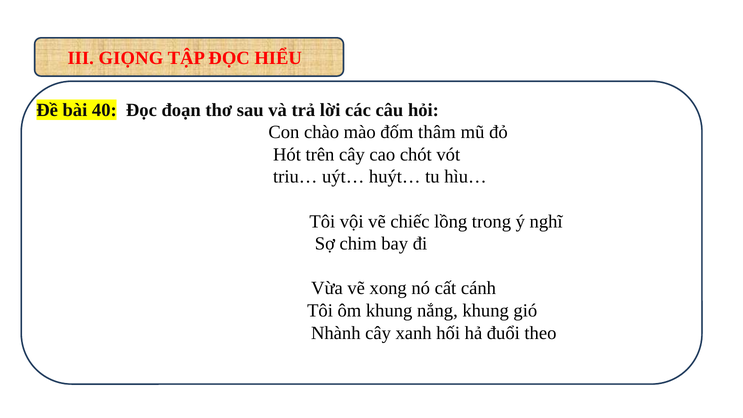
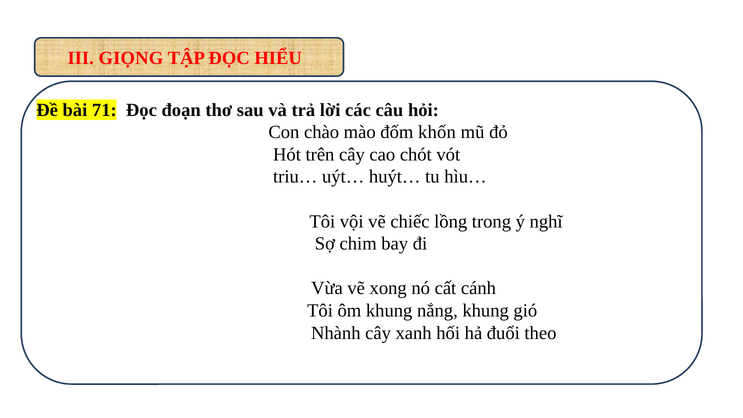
40: 40 -> 71 (104, 110)
thâm: thâm -> khốn (437, 132)
